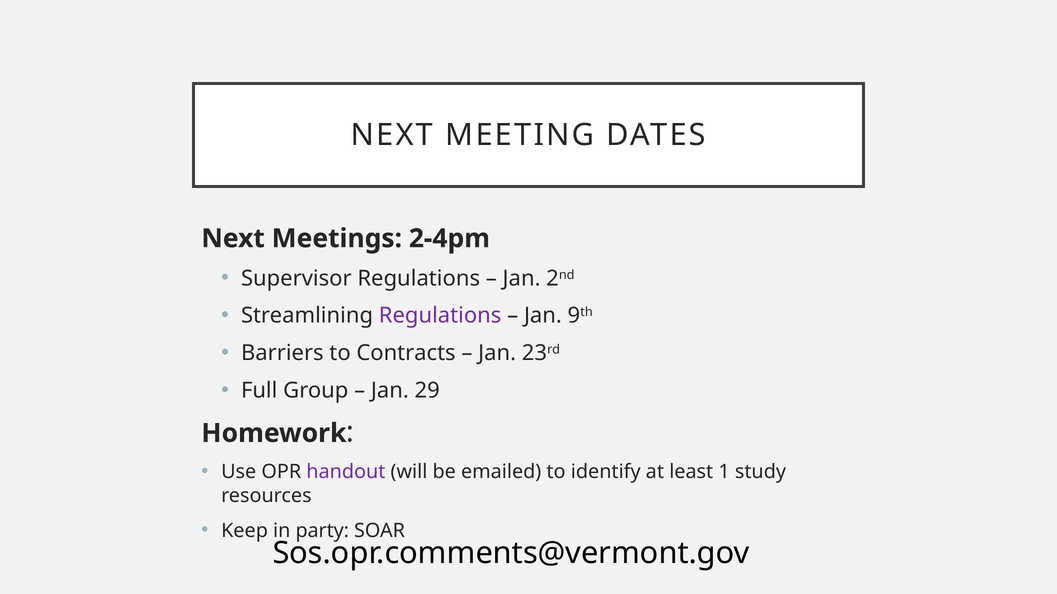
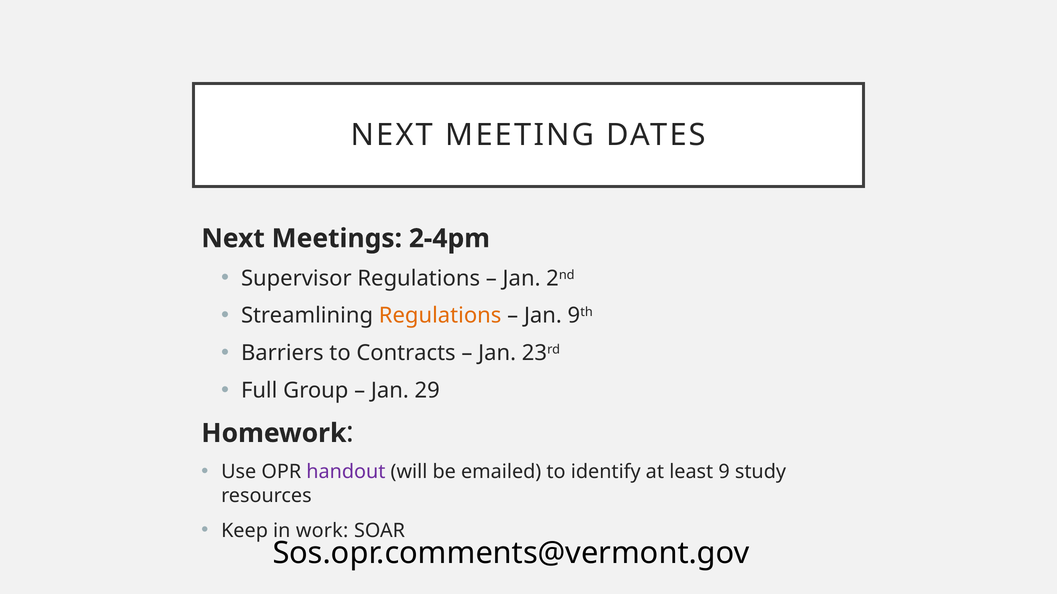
Regulations colour: purple -> orange (440, 316)
1: 1 -> 9 (724, 472)
party: party -> work (322, 531)
